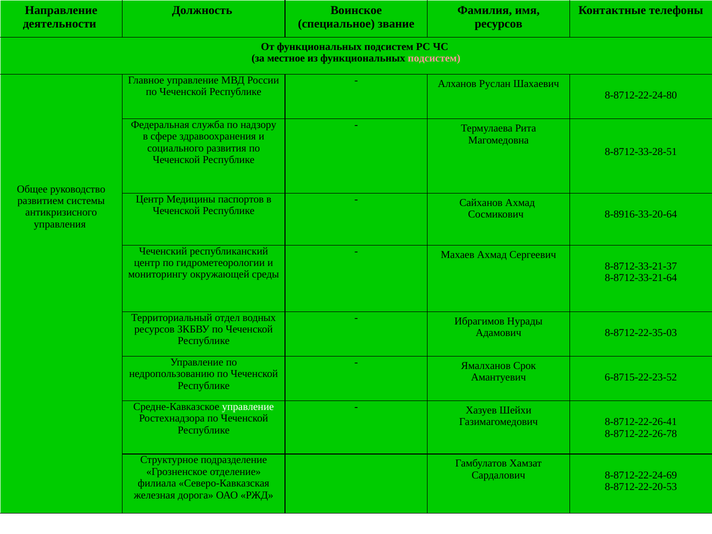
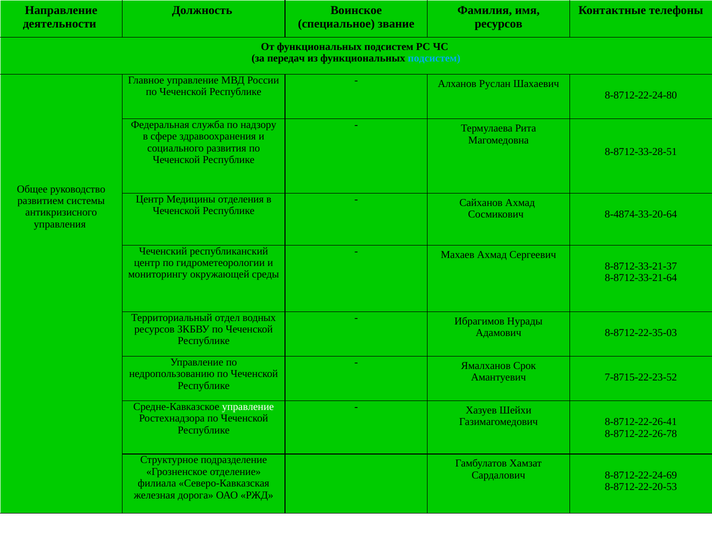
местное: местное -> передач (286, 58)
подсистем colour: pink -> light blue (434, 58)
паспортов: паспортов -> отделения (241, 199)
8-8916-33-20-64: 8-8916-33-20-64 -> 8-4874-33-20-64 (641, 214)
6-8715-22-23-52: 6-8715-22-23-52 -> 7-8715-22-23-52 (641, 377)
